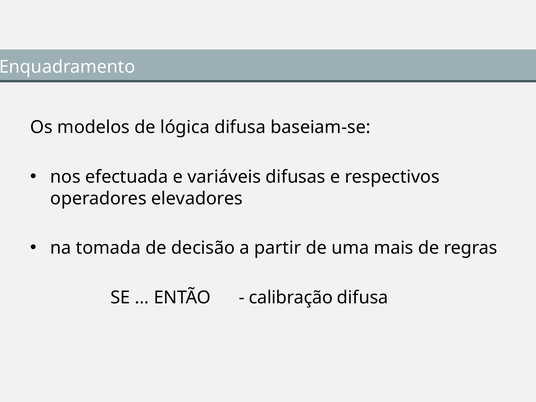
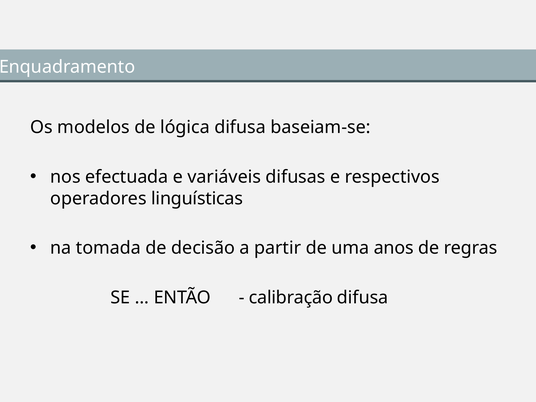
elevadores: elevadores -> linguísticas (197, 198)
mais: mais -> anos (394, 248)
